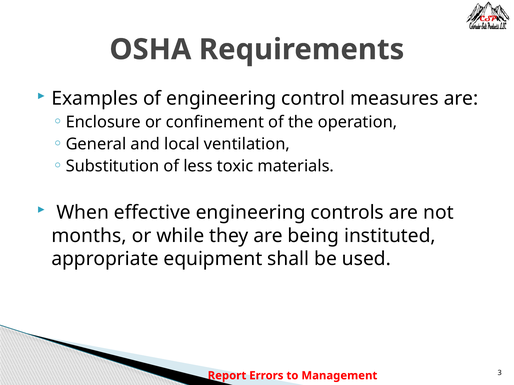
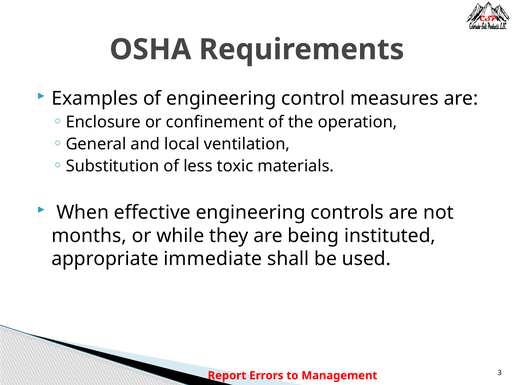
equipment: equipment -> immediate (213, 259)
